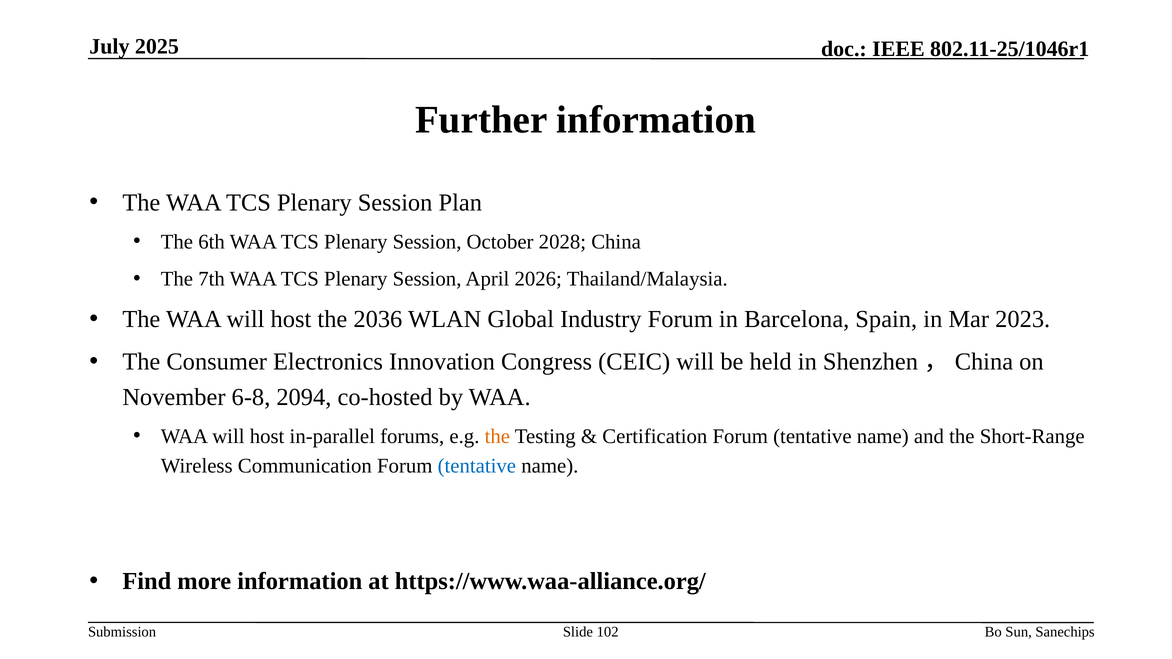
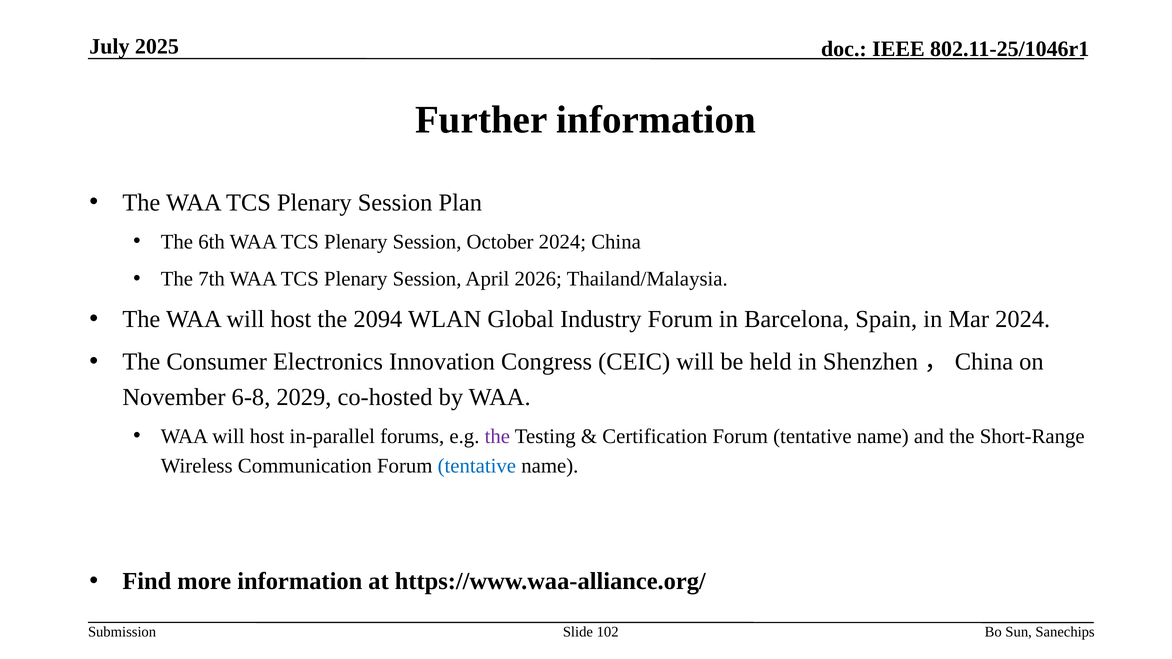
October 2028: 2028 -> 2024 (562, 242)
2036: 2036 -> 2094 (378, 320)
Mar 2023: 2023 -> 2024 (1023, 320)
2094: 2094 -> 2029 (304, 397)
the colour: orange -> purple (497, 436)
